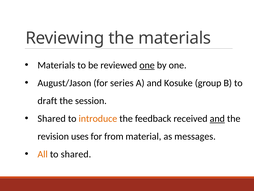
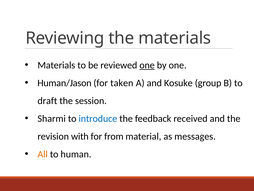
August/Jason: August/Jason -> Human/Jason (64, 83)
series: series -> taken (122, 83)
Shared: Shared -> Sharmi (52, 118)
introduce colour: orange -> blue (98, 118)
and underline: present -> none (217, 118)
uses: uses -> with (80, 136)
to shared: shared -> human (76, 154)
